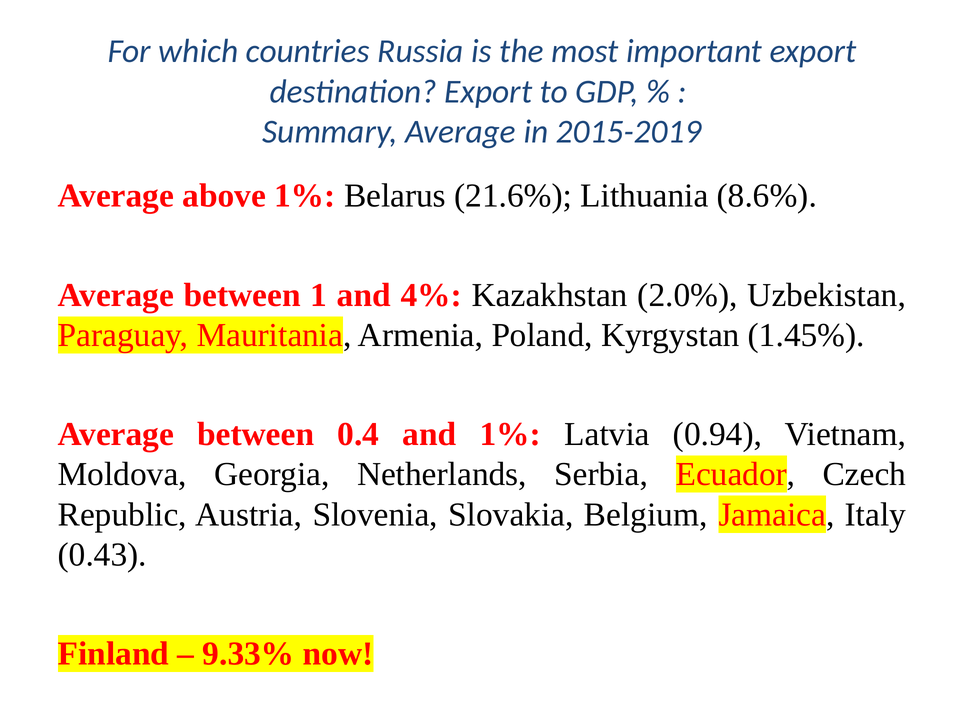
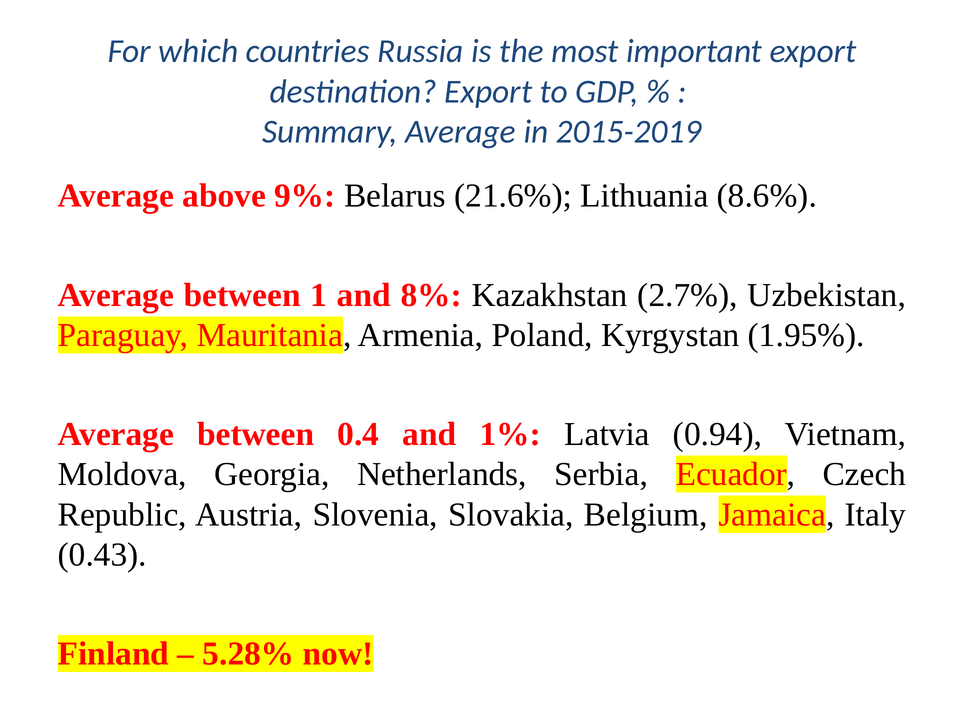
above 1%: 1% -> 9% (305, 196)
4%: 4% -> 8% (431, 295)
2.0%: 2.0% -> 2.7% (688, 295)
1.45%: 1.45% -> 1.95% (806, 335)
9.33%: 9.33% -> 5.28% (248, 654)
